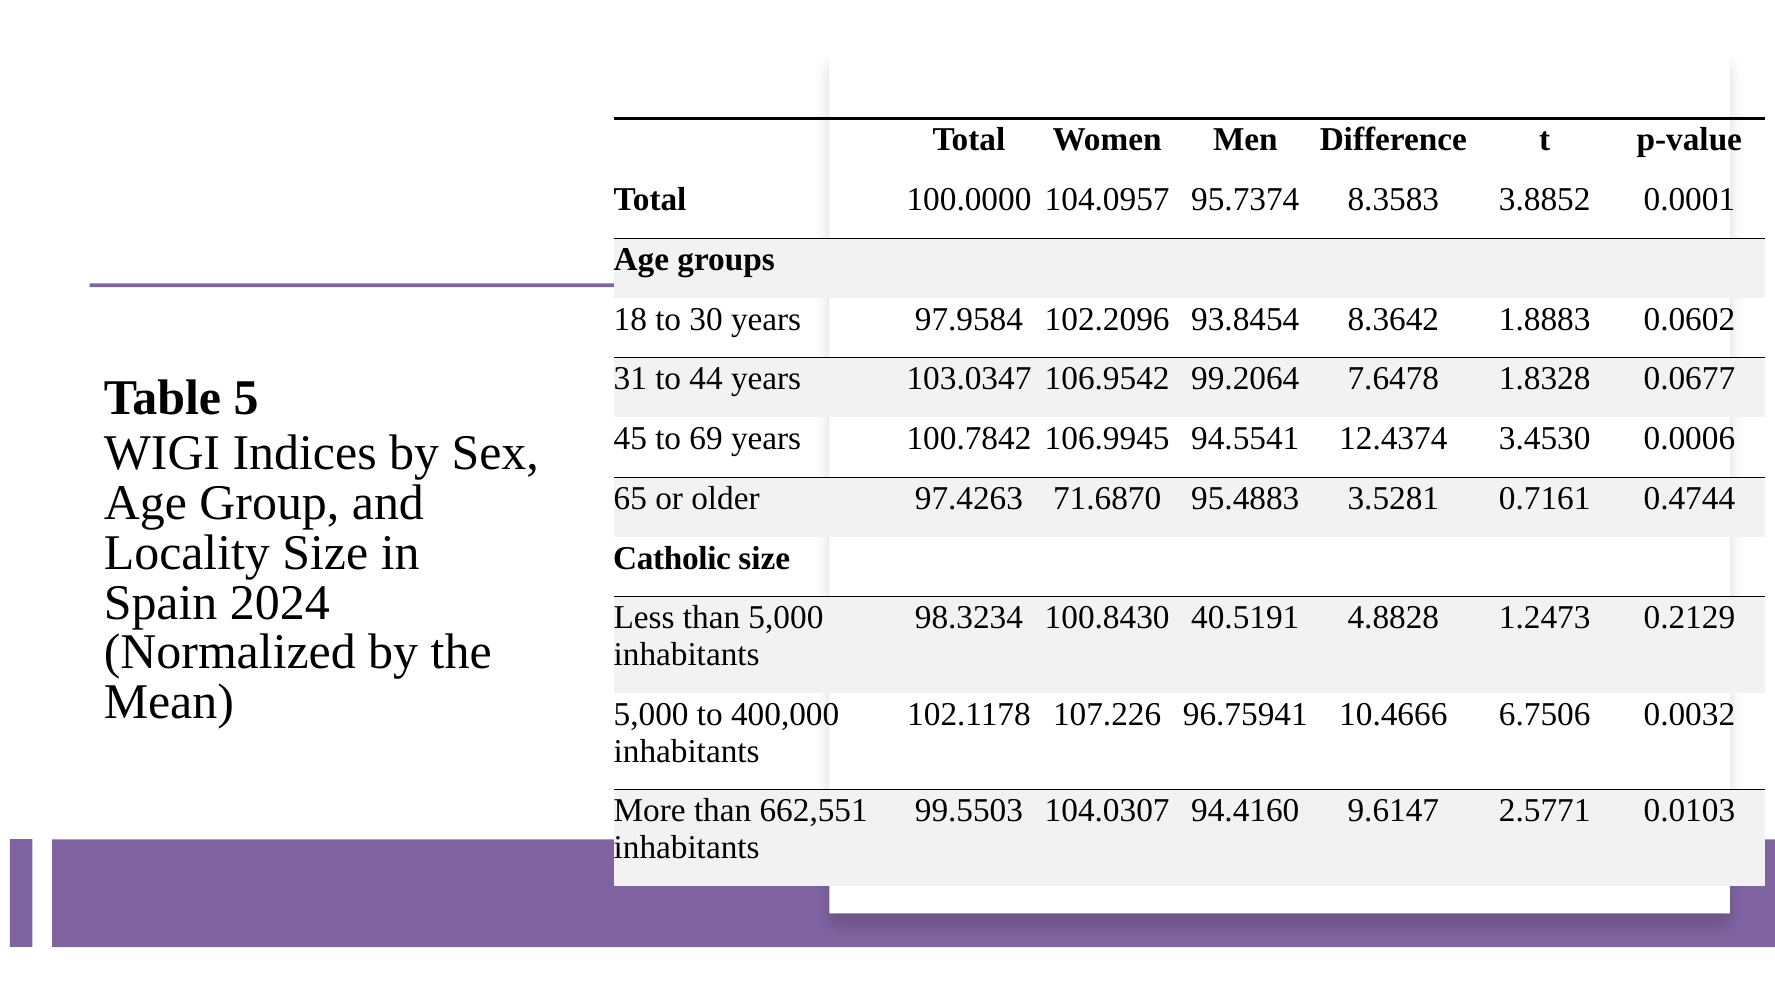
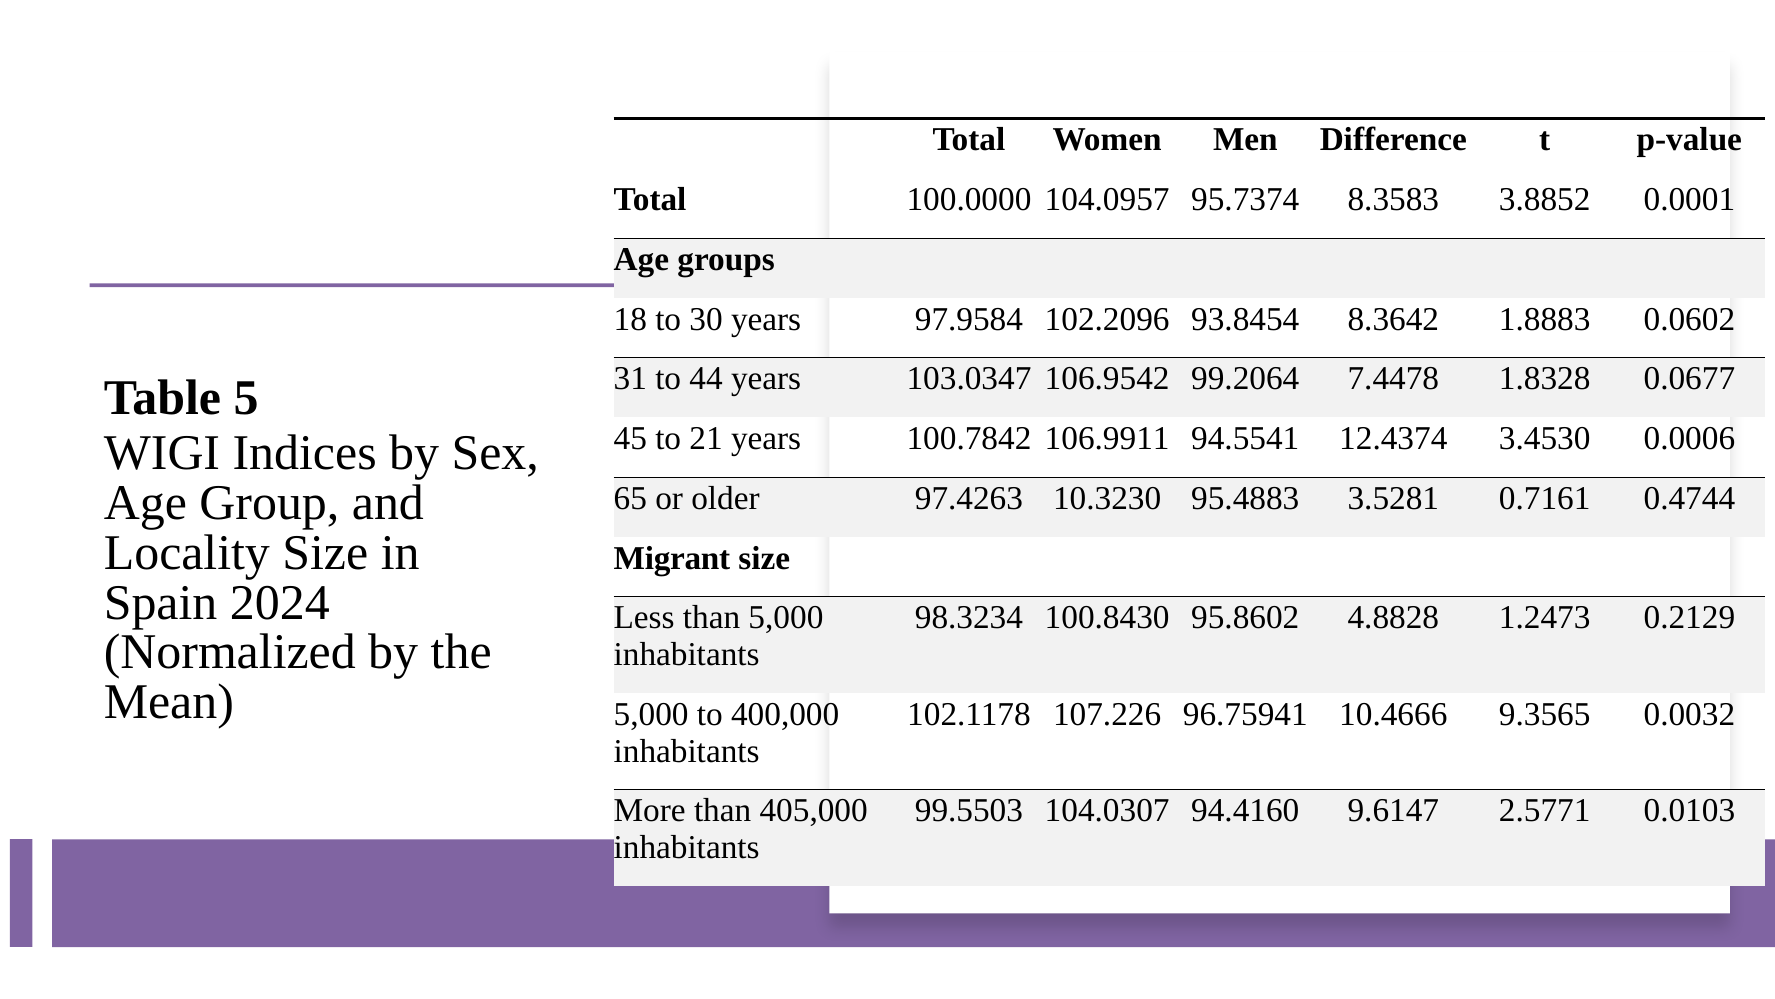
7.6478: 7.6478 -> 7.4478 (1393, 379)
69: 69 -> 21 (706, 438)
106.9945: 106.9945 -> 106.9911 (1107, 438)
71.6870: 71.6870 -> 10.3230 (1107, 498)
Catholic: Catholic -> Migrant (672, 558)
40.5191: 40.5191 -> 95.8602 (1245, 617)
6.7506: 6.7506 -> 9.3565 (1545, 714)
662,551: 662,551 -> 405,000 (814, 810)
